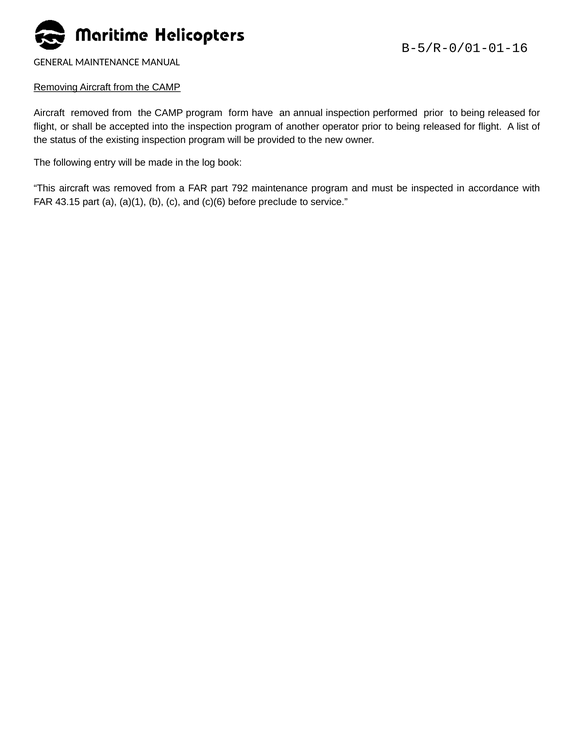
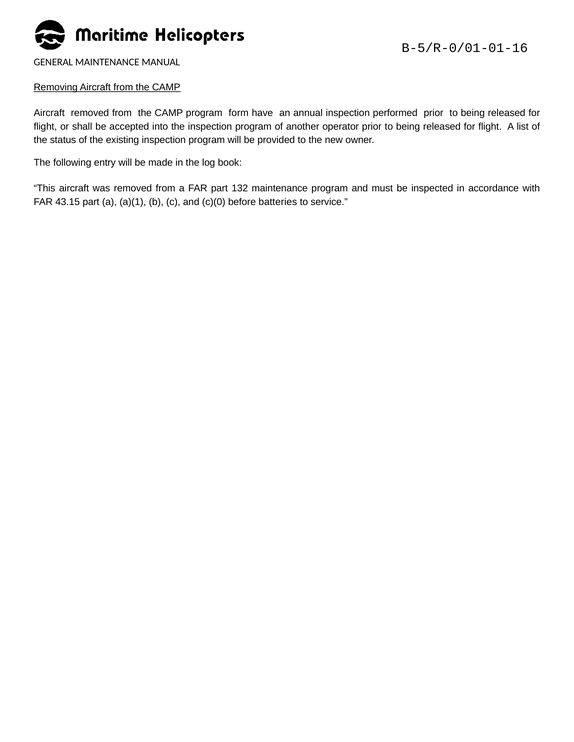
792: 792 -> 132 (240, 189)
c)(6: c)(6 -> c)(0 (214, 202)
preclude: preclude -> batteries (278, 202)
